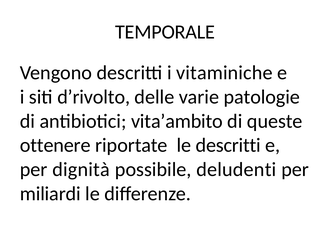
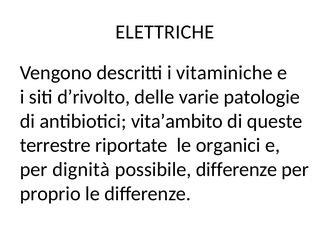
TEMPORALE: TEMPORALE -> ELETTRICHE (165, 32)
ottenere: ottenere -> terrestre (55, 146)
le descritti: descritti -> organici (228, 146)
possibile deludenti: deludenti -> differenze (237, 170)
miliardi: miliardi -> proprio (50, 194)
